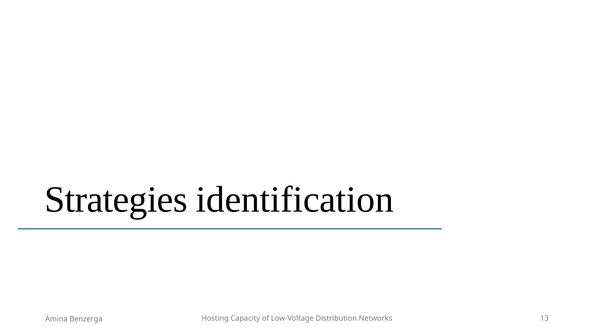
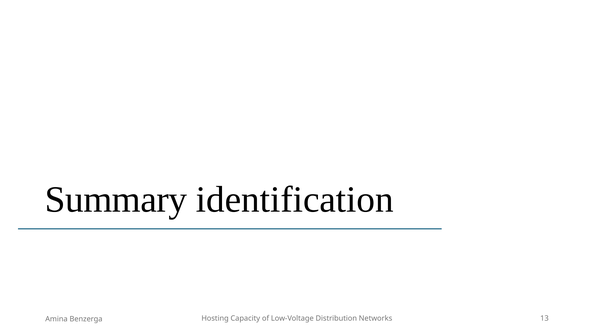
Strategies: Strategies -> Summary (116, 200)
